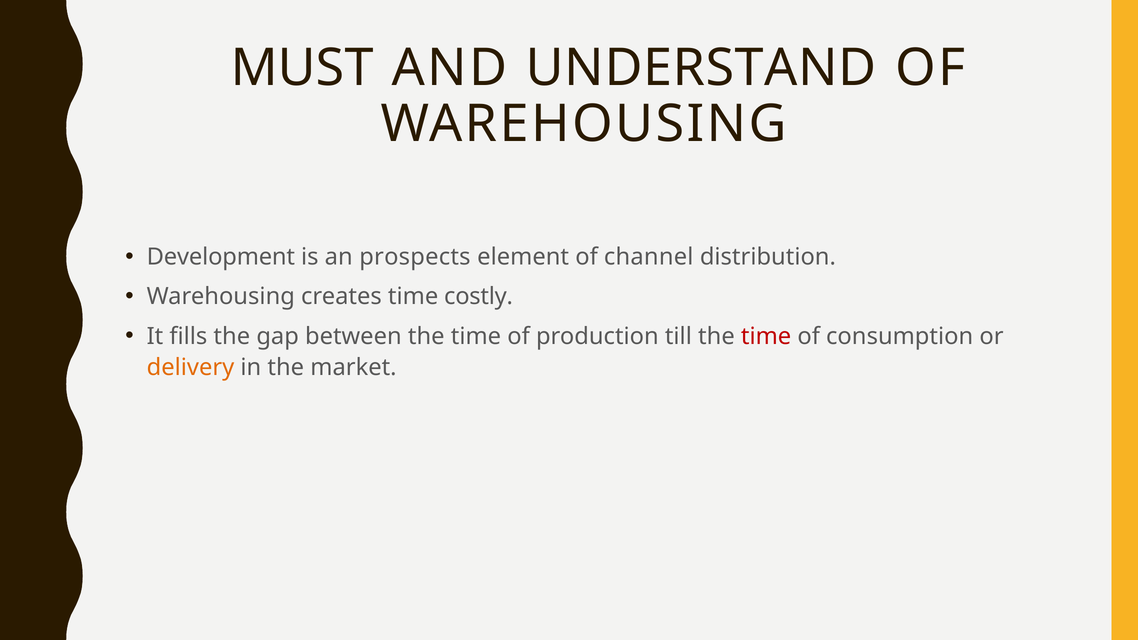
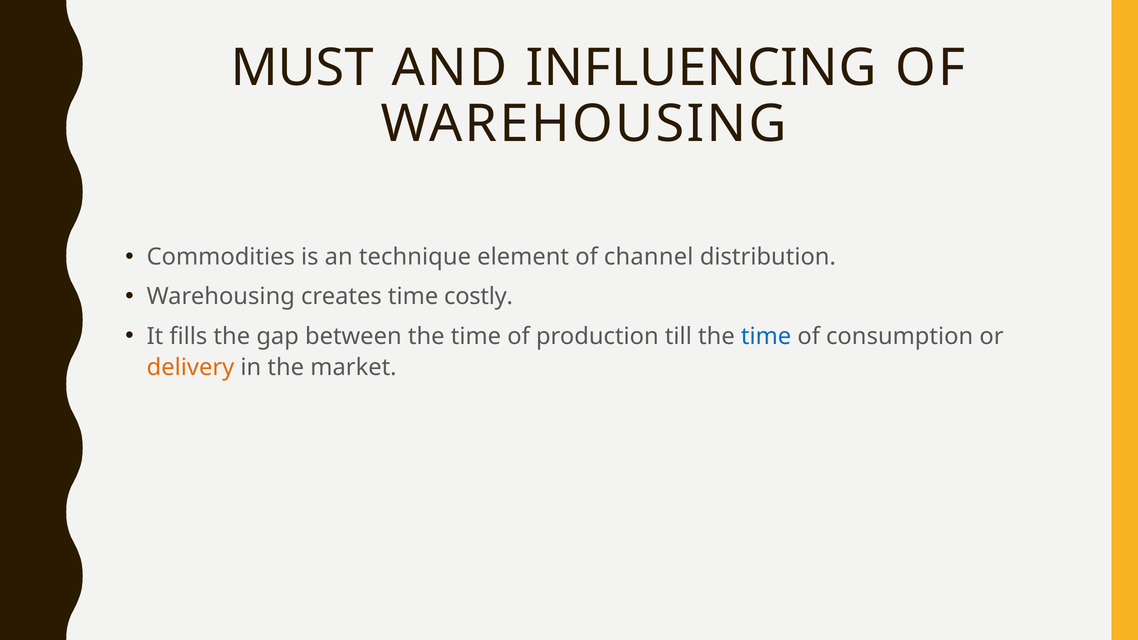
UNDERSTAND: UNDERSTAND -> INFLUENCING (701, 68)
Development: Development -> Commodities (221, 257)
prospects: prospects -> technique (415, 257)
time colour: red -> blue (766, 336)
